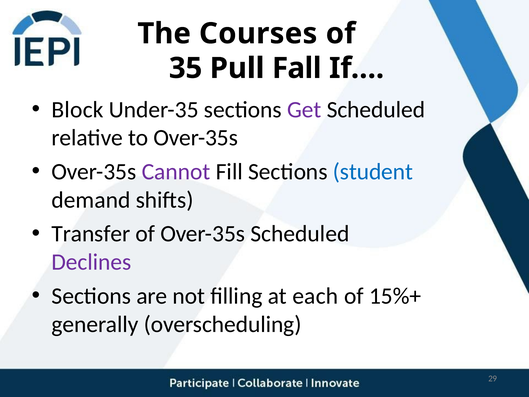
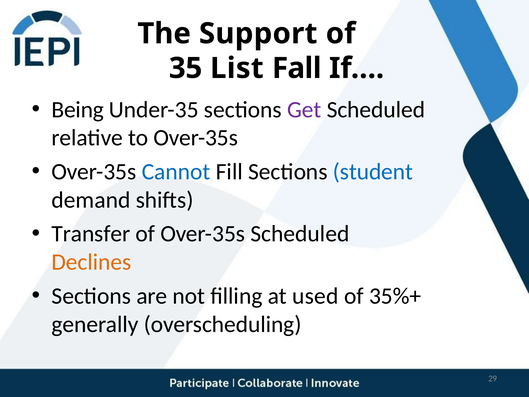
Courses: Courses -> Support (258, 34)
Pull: Pull -> List (237, 68)
Block: Block -> Being (78, 110)
Cannot colour: purple -> blue (176, 172)
Declines colour: purple -> orange (91, 262)
each: each -> used (315, 296)
15%+: 15%+ -> 35%+ (395, 296)
